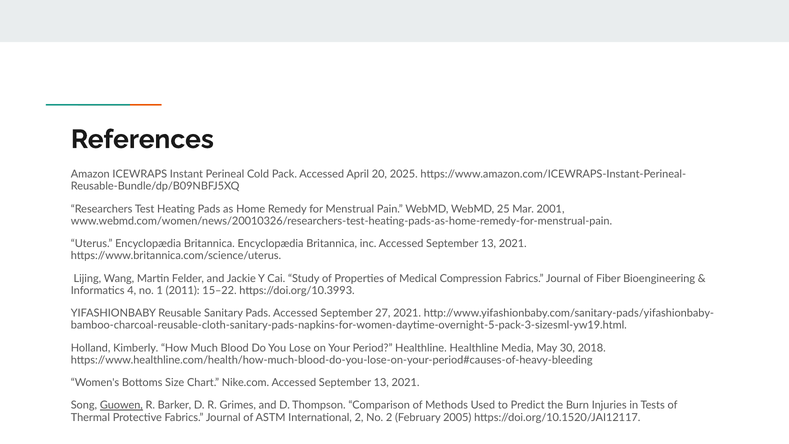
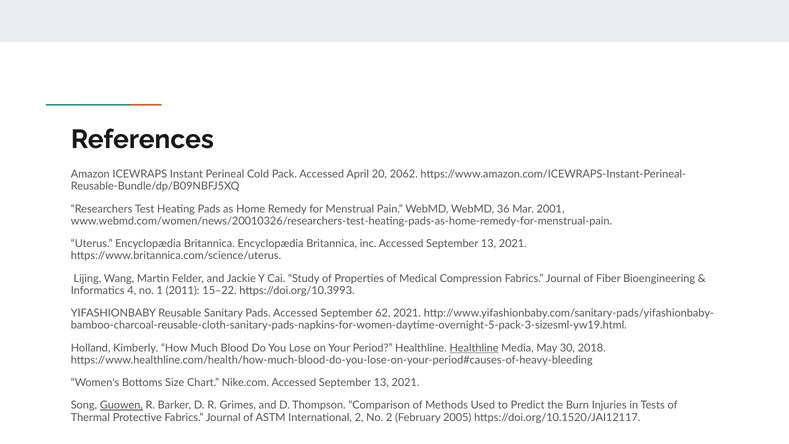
2025: 2025 -> 2062 (404, 174)
25: 25 -> 36 (503, 209)
27: 27 -> 62 (383, 313)
Healthline underline: none -> present (474, 348)
